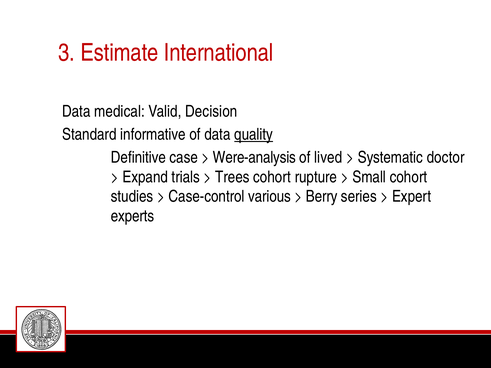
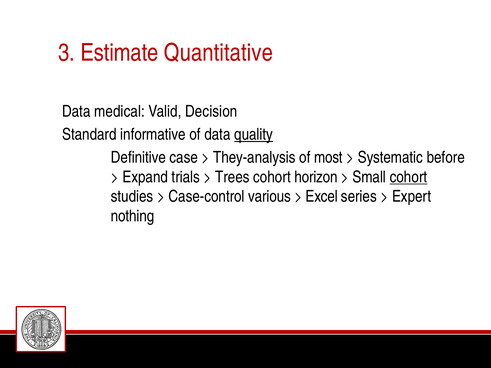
International: International -> Quantitative (218, 53)
Were-analysis: Were-analysis -> They-analysis (254, 157)
lived: lived -> most (328, 157)
doctor: doctor -> before (446, 157)
rupture: rupture -> horizon (316, 177)
cohort underline: none -> present (408, 177)
Berry: Berry -> Excel (322, 197)
experts: experts -> nothing (133, 216)
